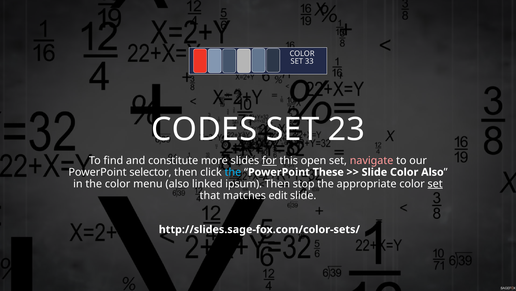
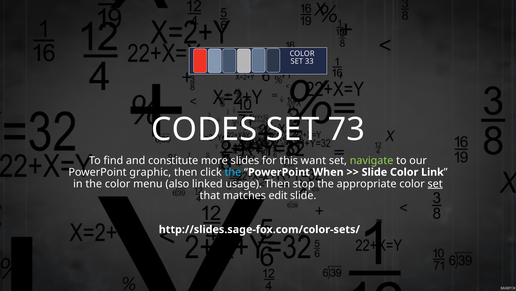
23: 23 -> 73 (346, 129)
for underline: present -> none (269, 160)
open: open -> want (313, 160)
navigate colour: pink -> light green (372, 160)
selector: selector -> graphic (150, 172)
These: These -> When (328, 172)
Color Also: Also -> Link (432, 172)
ipsum: ipsum -> usage (244, 183)
